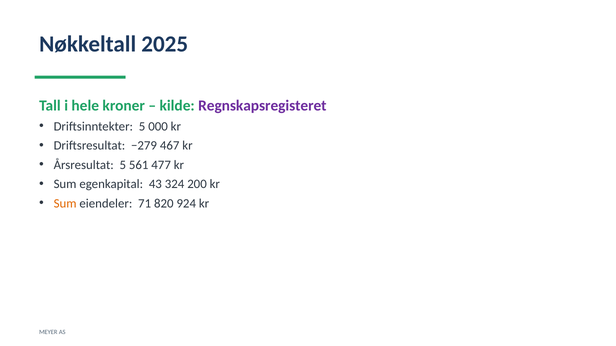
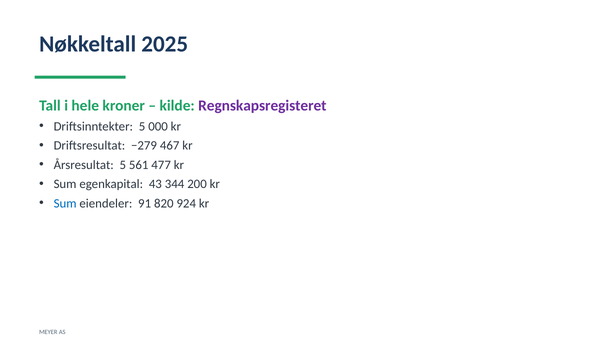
324: 324 -> 344 (175, 184)
Sum colour: orange -> blue (65, 204)
71: 71 -> 91 (145, 204)
